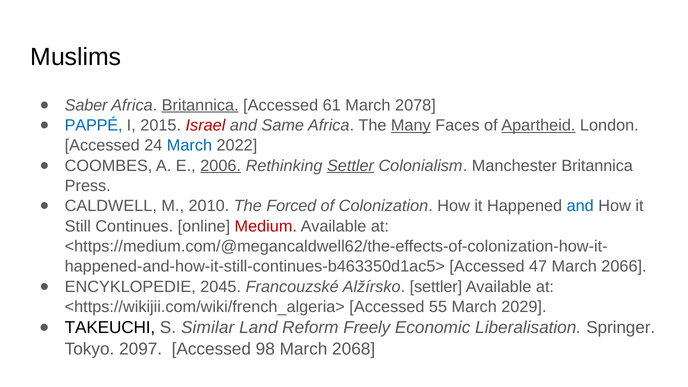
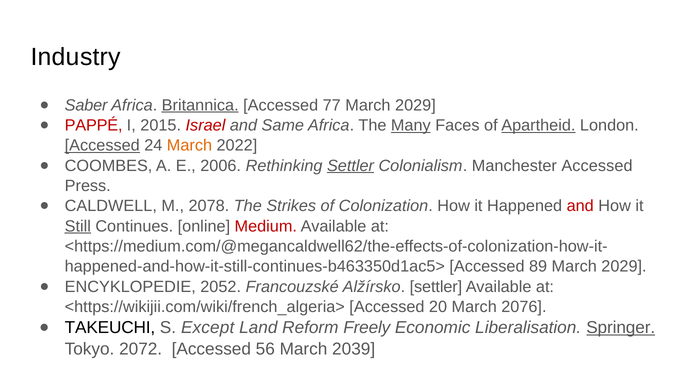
Muslims: Muslims -> Industry (76, 57)
61: 61 -> 77 (332, 105)
2078: 2078 -> 2029 (415, 105)
PAPPÉ colour: blue -> red (94, 125)
Accessed underline: none -> present (102, 146)
March colour: blue -> orange (189, 146)
2006 underline: present -> none (221, 166)
Manchester Britannica: Britannica -> Accessed (597, 166)
2010: 2010 -> 2078 (209, 206)
Forced: Forced -> Strikes (291, 206)
and colour: blue -> red (580, 206)
Still underline: none -> present (78, 226)
47: 47 -> 89 (538, 267)
2066: 2066 -> 2029 (624, 267)
2045: 2045 -> 2052 (221, 287)
55: 55 -> 20 (438, 307)
2029: 2029 -> 2076 (524, 307)
Similar: Similar -> Except (208, 328)
Springer underline: none -> present (621, 328)
2097: 2097 -> 2072 (141, 349)
98: 98 -> 56 (265, 349)
2068: 2068 -> 2039 (354, 349)
